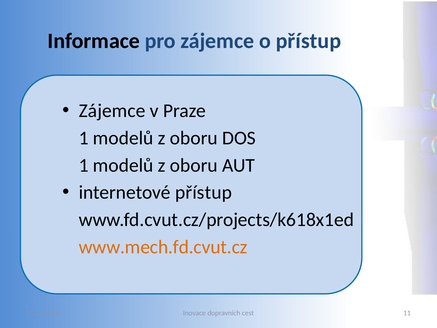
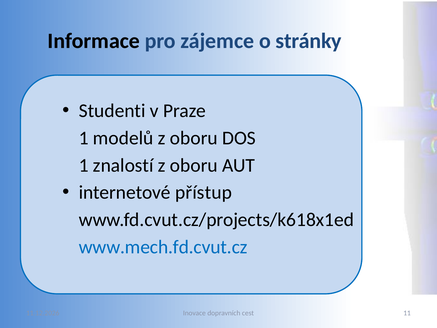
o přístup: přístup -> stránky (309, 41)
Zájemce: Zájemce -> Studenti (112, 111)
modelů: modelů -> znalostí (123, 165)
www.mech.fd.cvut.cz colour: orange -> blue (163, 247)
